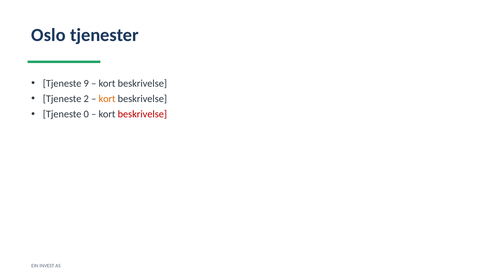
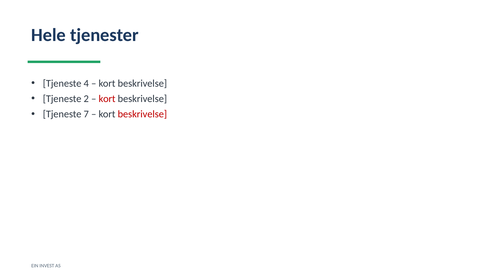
Oslo: Oslo -> Hele (49, 35)
9: 9 -> 4 (86, 83)
kort colour: orange -> red (107, 99)
0: 0 -> 7 (86, 114)
